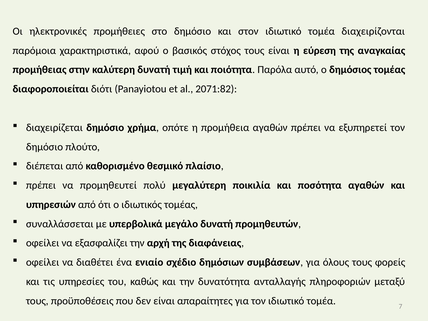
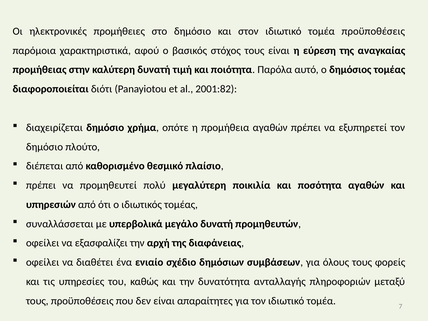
τομέα διαχειρίζονται: διαχειρίζονται -> προϋποθέσεις (373, 31)
2071:82: 2071:82 -> 2001:82 (216, 89)
